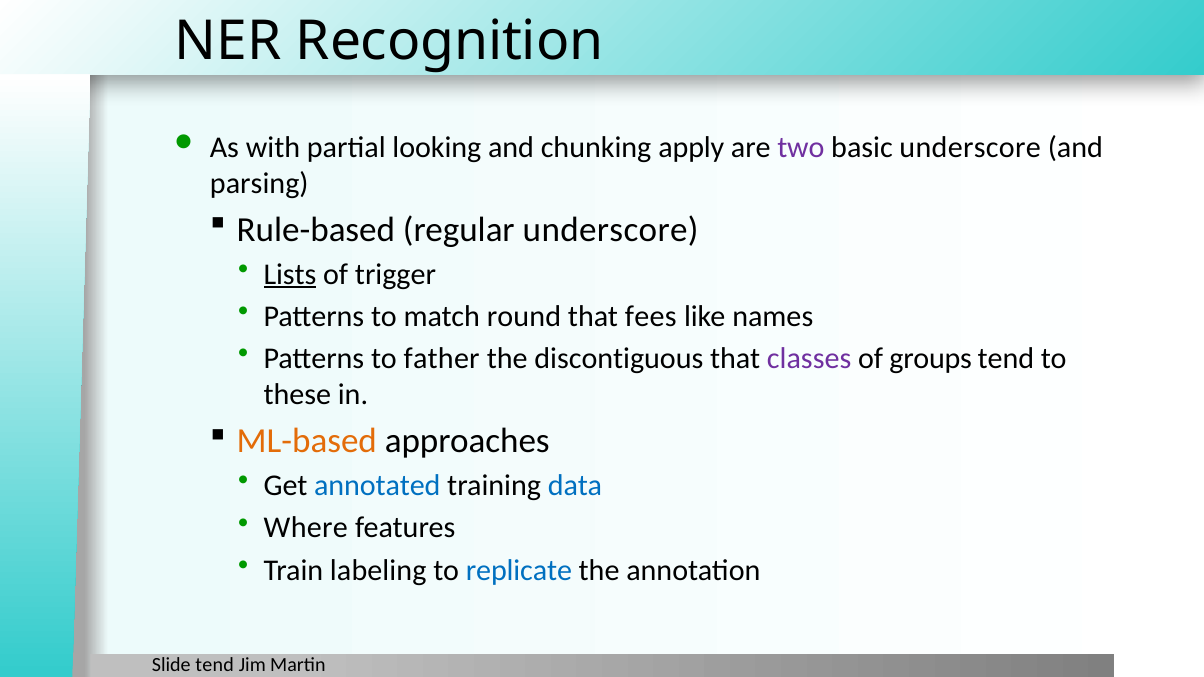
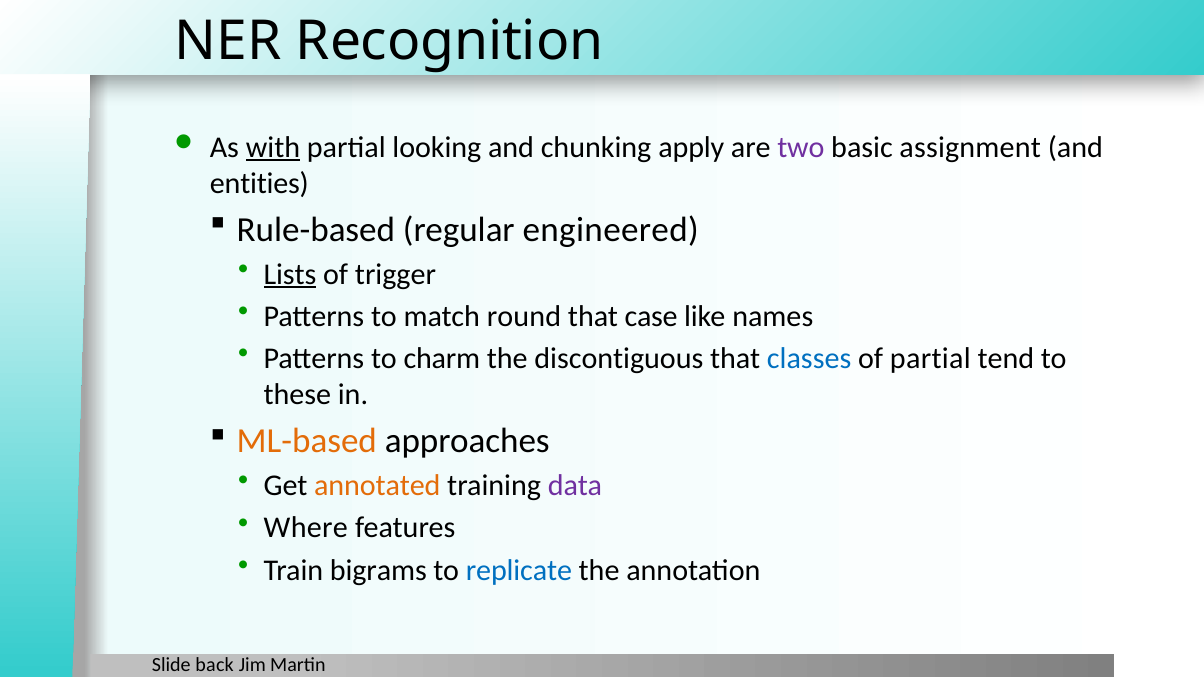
with underline: none -> present (273, 147)
basic underscore: underscore -> assignment (970, 147)
parsing: parsing -> entities (259, 183)
regular underscore: underscore -> engineered (611, 230)
fees: fees -> case (651, 317)
father: father -> charm (442, 359)
classes colour: purple -> blue (809, 359)
of groups: groups -> partial (930, 359)
annotated colour: blue -> orange (377, 486)
data colour: blue -> purple (575, 486)
labeling: labeling -> bigrams (378, 570)
Slide tend: tend -> back (215, 665)
